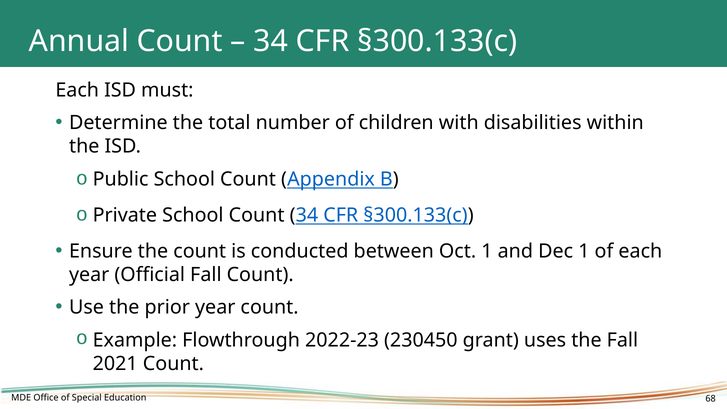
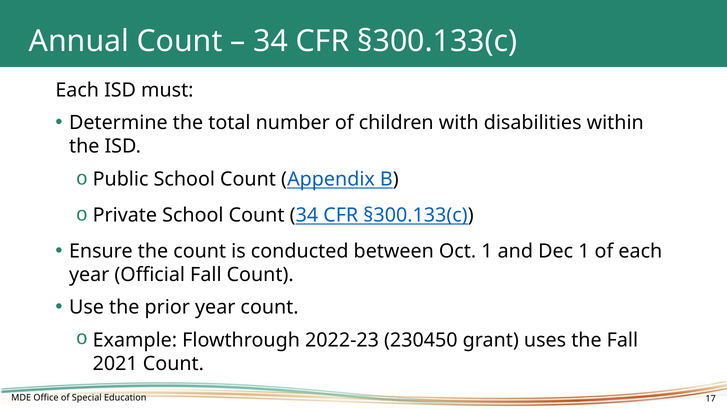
68: 68 -> 17 (711, 399)
